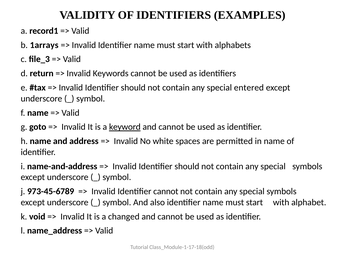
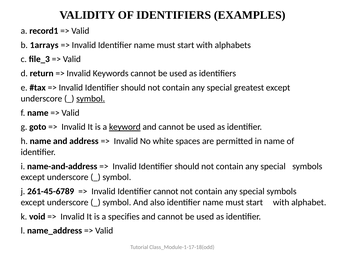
entered: entered -> greatest (249, 88)
symbol underline: none -> present (91, 98)
973-45-6789: 973-45-6789 -> 261-45-6789 (51, 191)
changed: changed -> specifies (124, 216)
